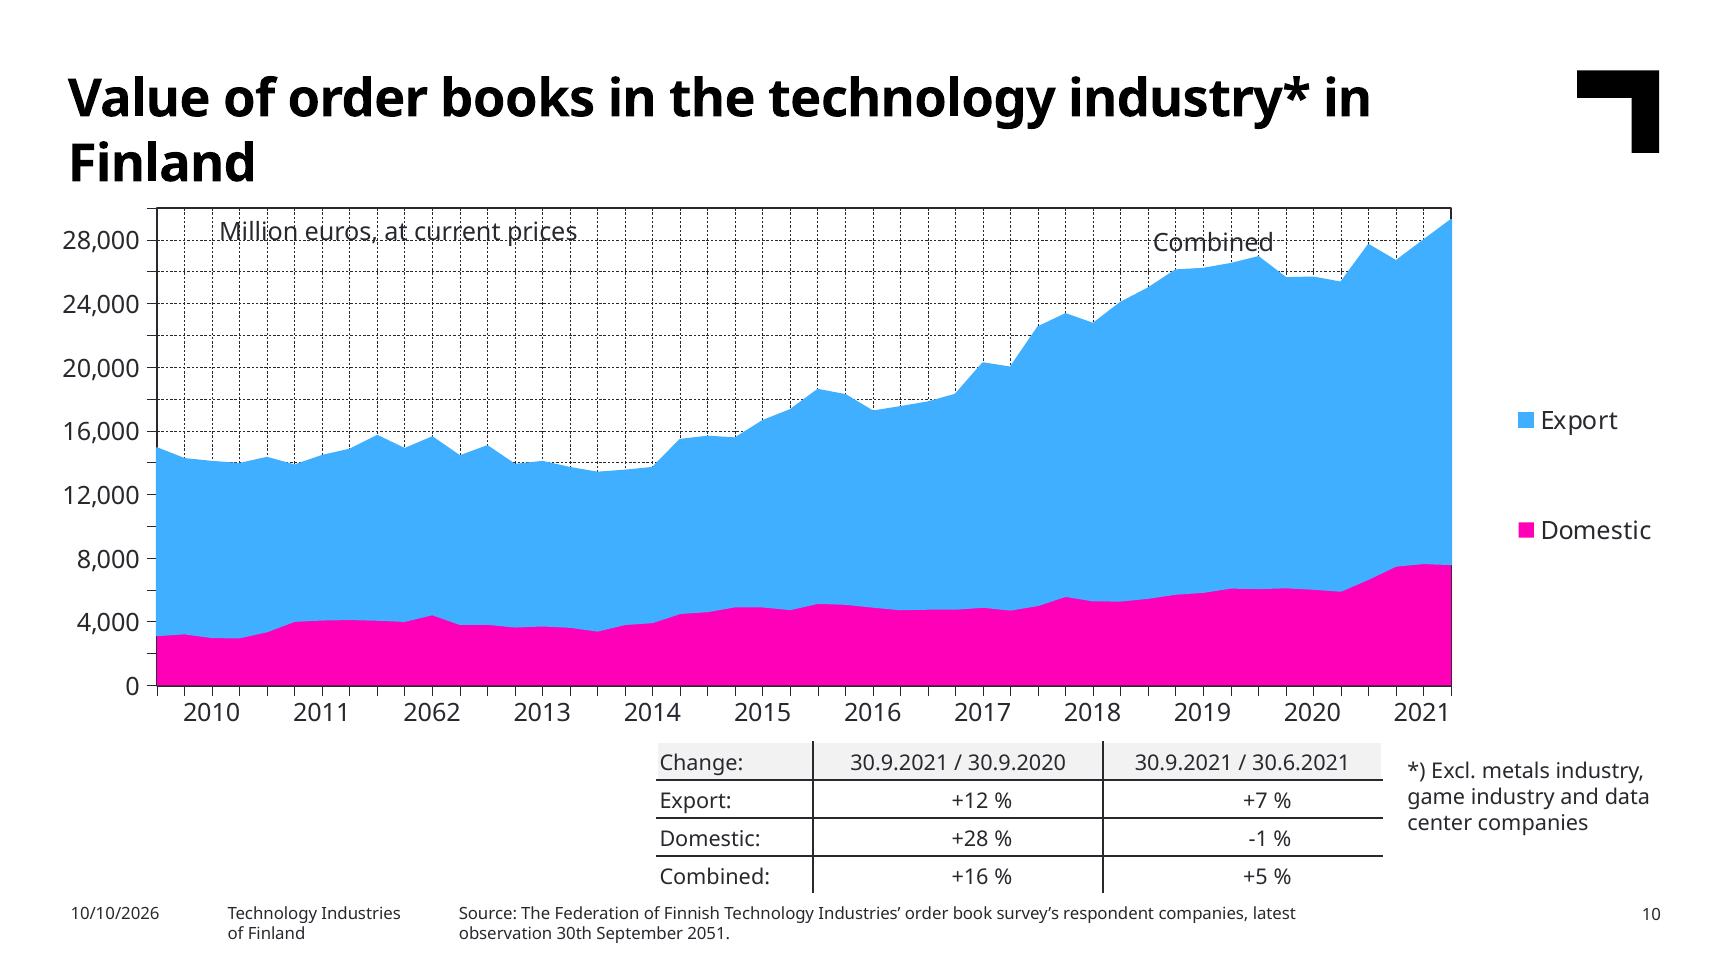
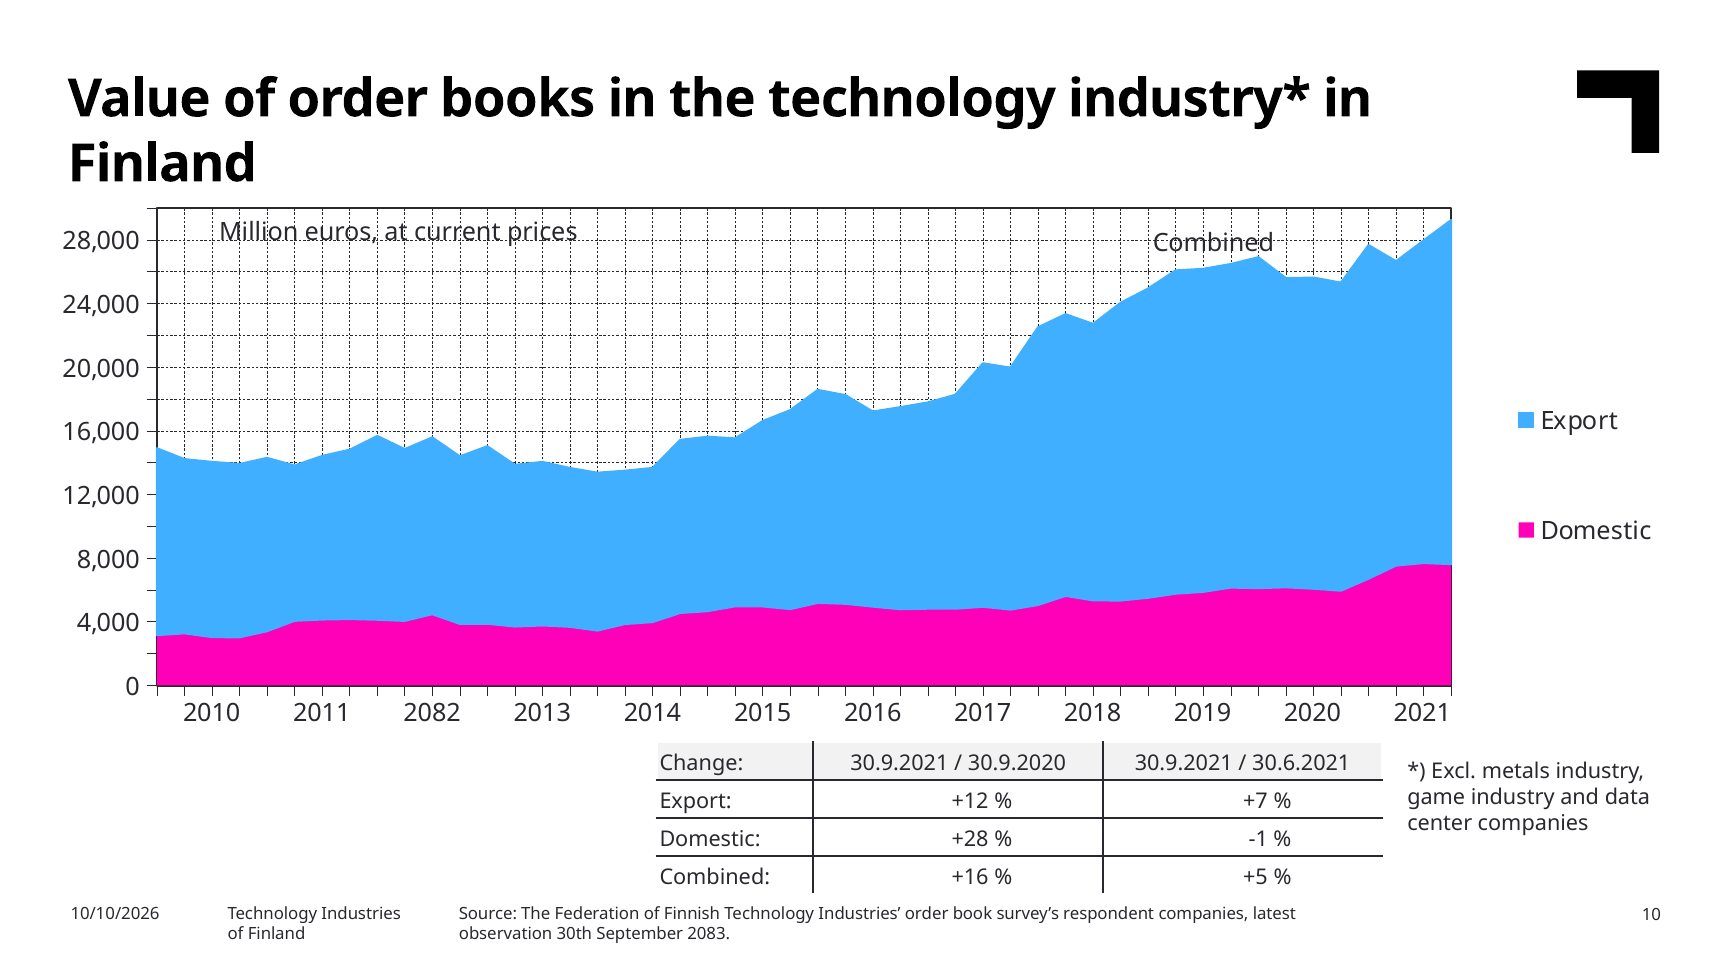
2062: 2062 -> 2082 (432, 713)
2051: 2051 -> 2083 (709, 935)
